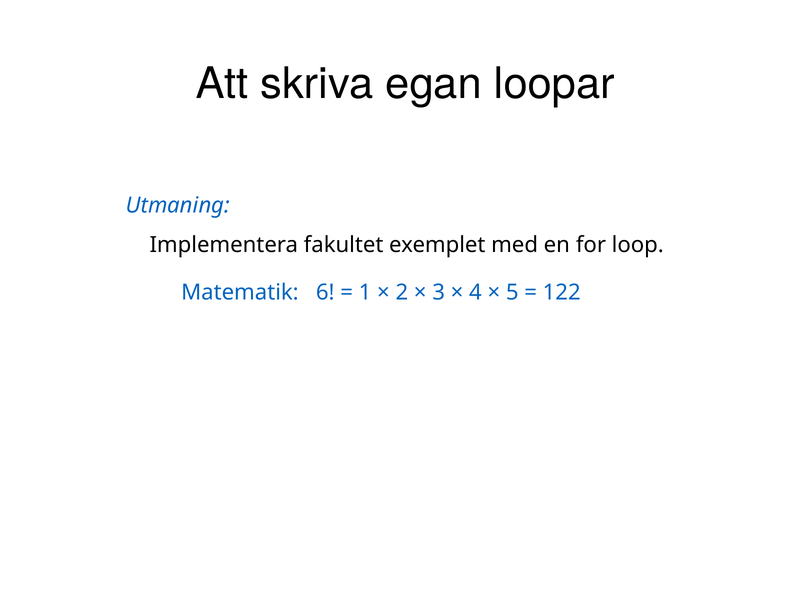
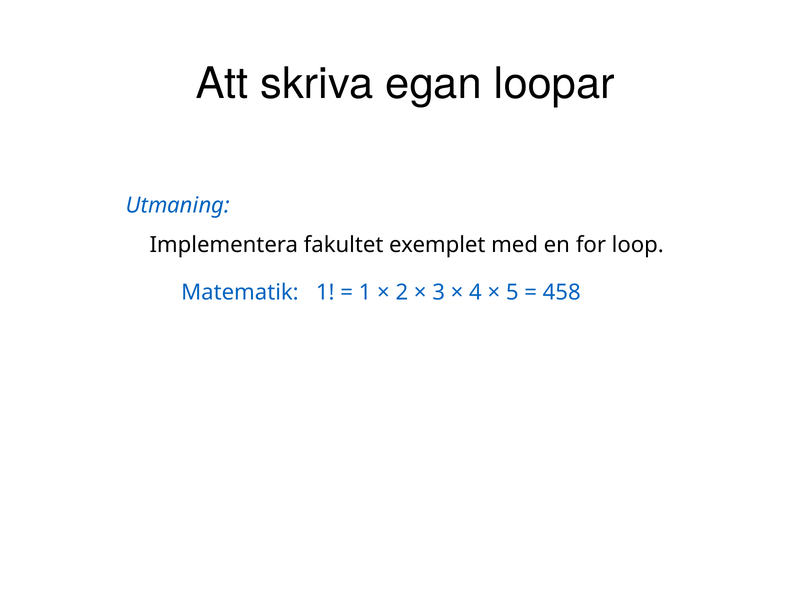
Matematik 6: 6 -> 1 (325, 292)
122: 122 -> 458 (562, 292)
